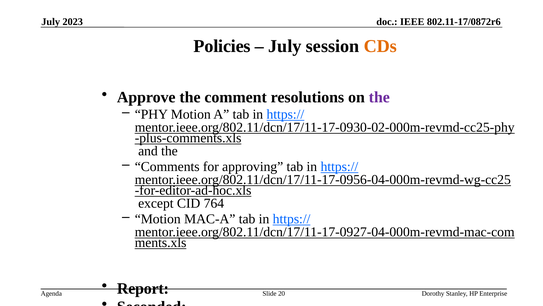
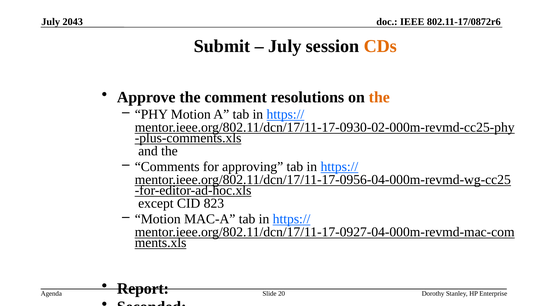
2023: 2023 -> 2043 (73, 22)
Policies: Policies -> Submit (222, 46)
the colour: purple -> orange (379, 97)
764: 764 -> 823 (214, 203)
